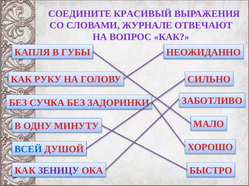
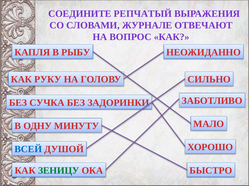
КРАСИВЫЙ: КРАСИВЫЙ -> РЕПЧАТЫЙ (143, 14)
ГУБЫ: ГУБЫ -> РЫБУ (76, 52)
ЗЕНИЦУ colour: purple -> green (59, 171)
